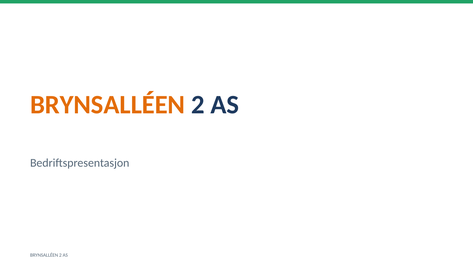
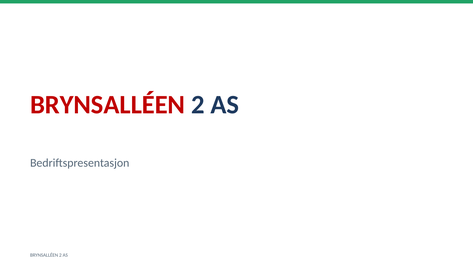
BRYNSALLÉEN colour: orange -> red (108, 105)
